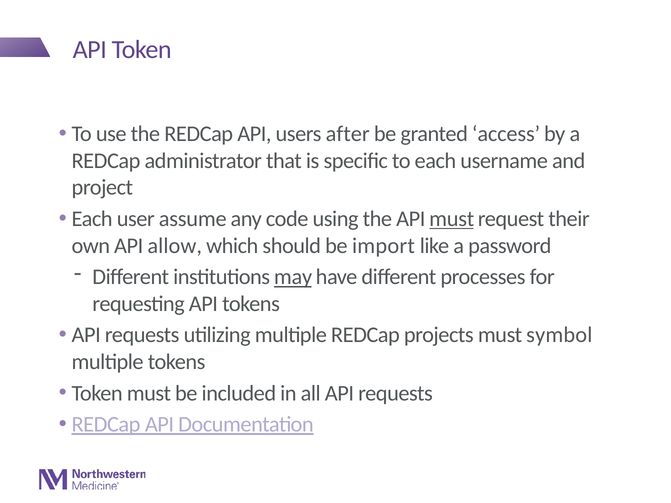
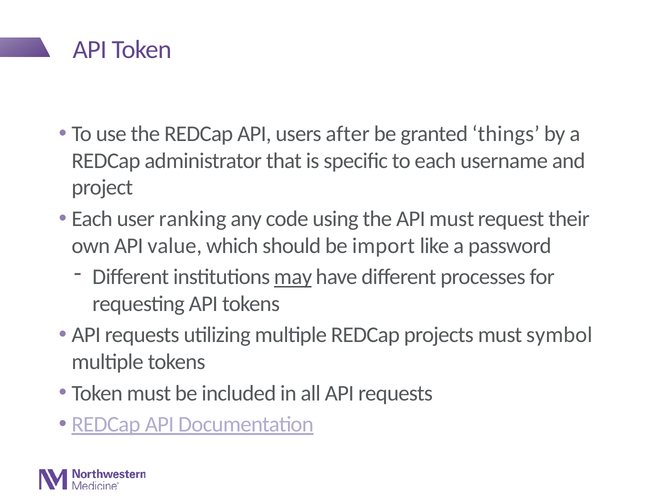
access: access -> things (506, 134)
assume: assume -> ranking (193, 219)
must underline: present -> none (452, 219)
allow: allow -> value (175, 246)
